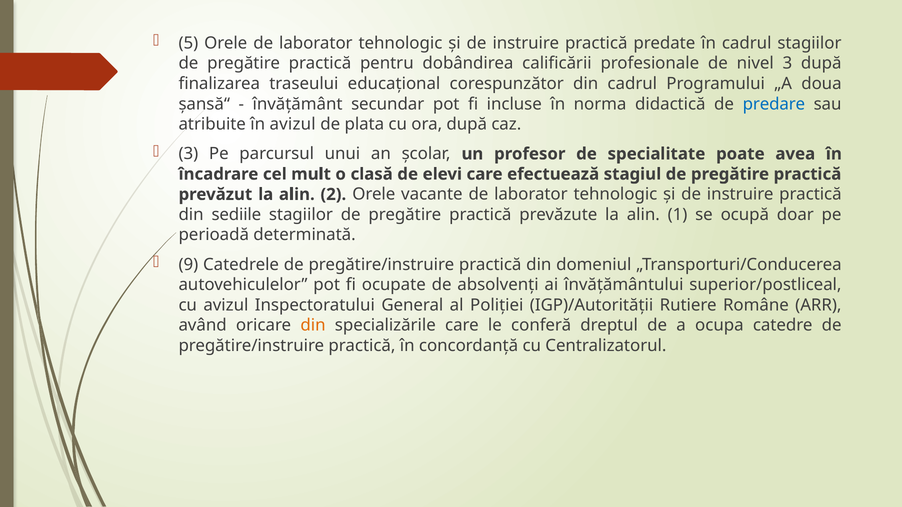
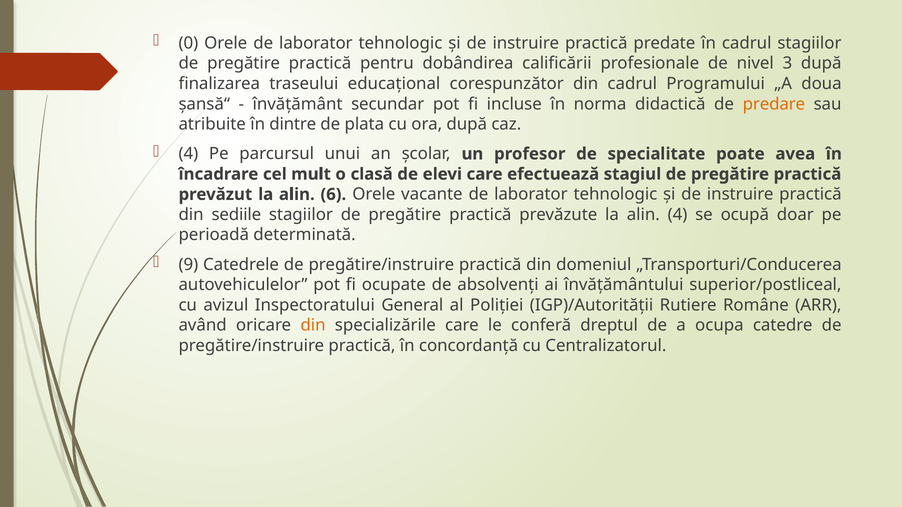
5: 5 -> 0 (188, 43)
predare colour: blue -> orange (774, 104)
în avizul: avizul -> dintre (293, 124)
3: 3 -> 4 (188, 154)
2: 2 -> 6 (333, 195)
alin 1: 1 -> 4 (678, 215)
